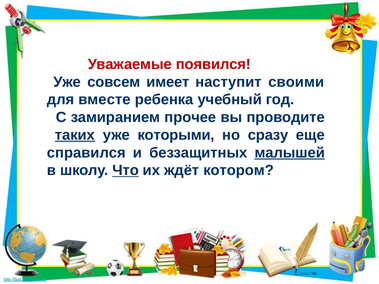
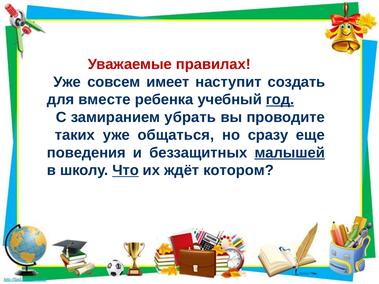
появился: появился -> правилах (213, 64)
своими: своими -> создать (296, 82)
год underline: none -> present (280, 100)
прочее: прочее -> убрать (190, 117)
таких underline: present -> none (75, 135)
которыми: которыми -> общаться (176, 135)
справился: справился -> поведения (86, 153)
